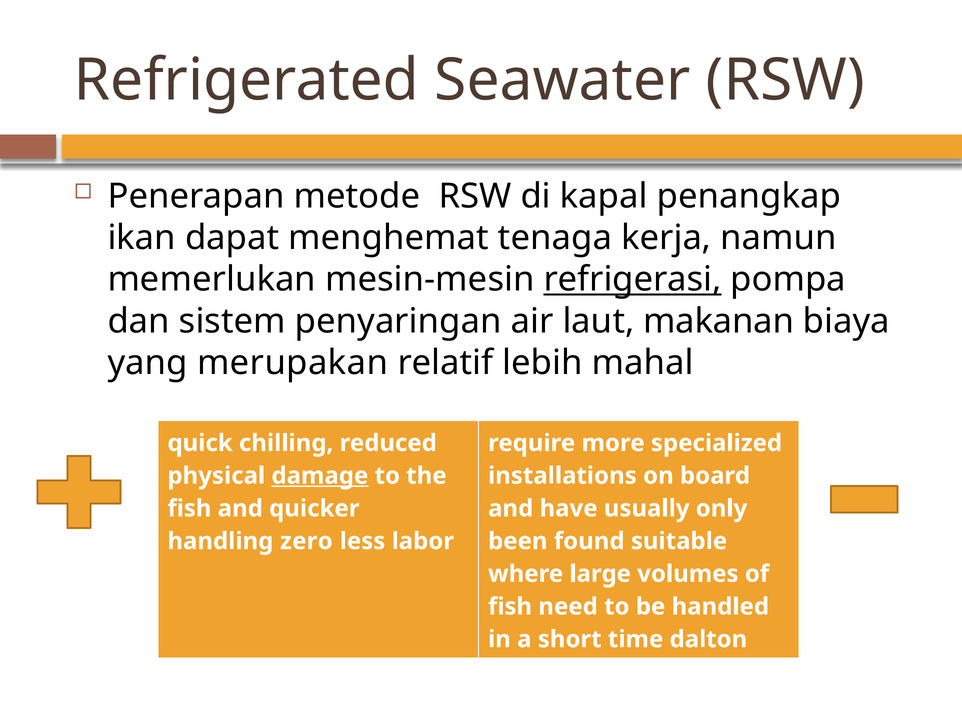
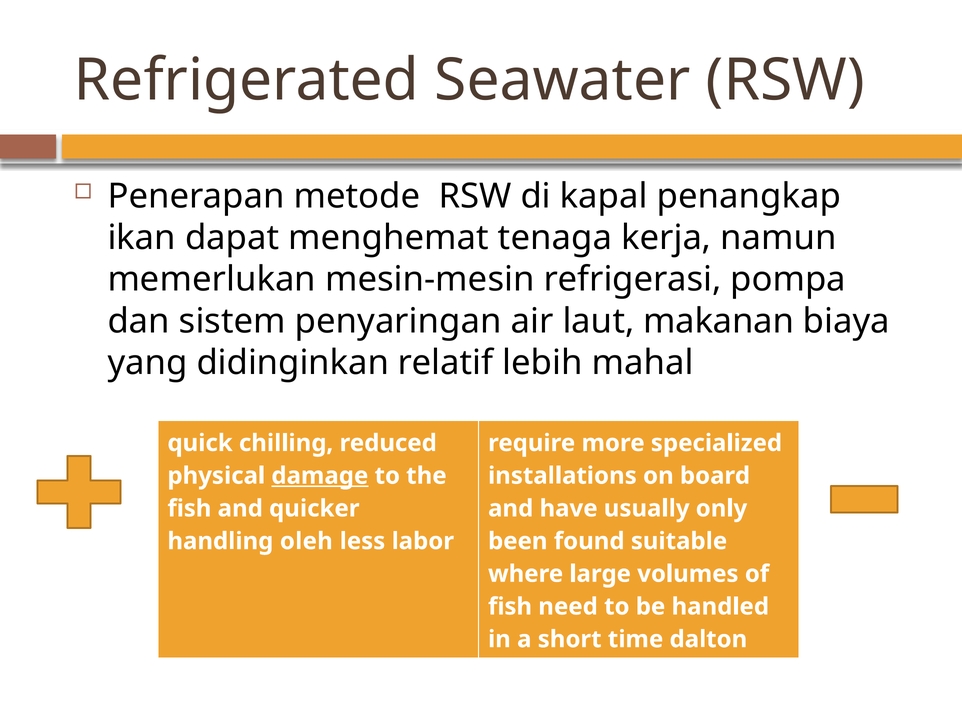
refrigerasi underline: present -> none (633, 280)
merupakan: merupakan -> didinginkan (293, 363)
zero: zero -> oleh (306, 542)
